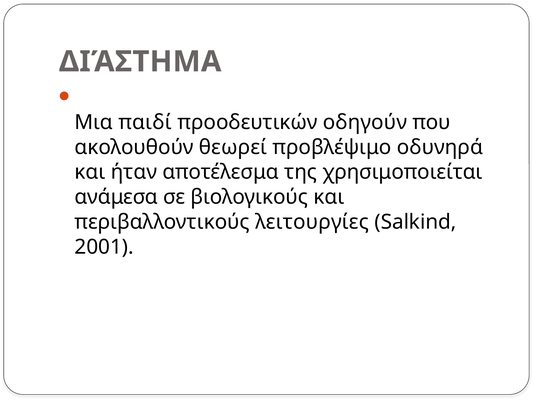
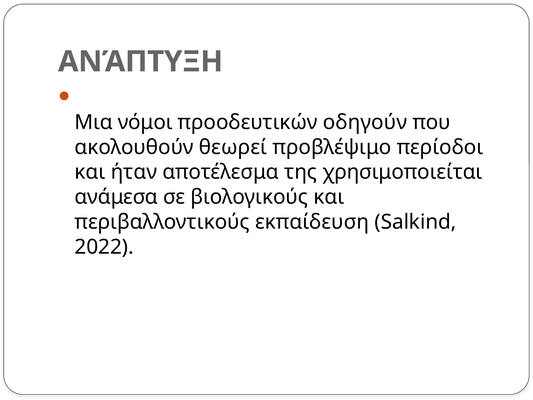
ΔΙΆΣΤΗΜΑ: ΔΙΆΣΤΗΜΑ -> ΑΝΆΠΤΥΞΗ (141, 62)
παιδί: παιδί -> νόμοι (145, 122)
οδυνηρά: οδυνηρά -> περίοδοι (440, 147)
λειτουργίες: λειτουργίες -> εκπαίδευση (312, 222)
2001: 2001 -> 2022 (104, 247)
